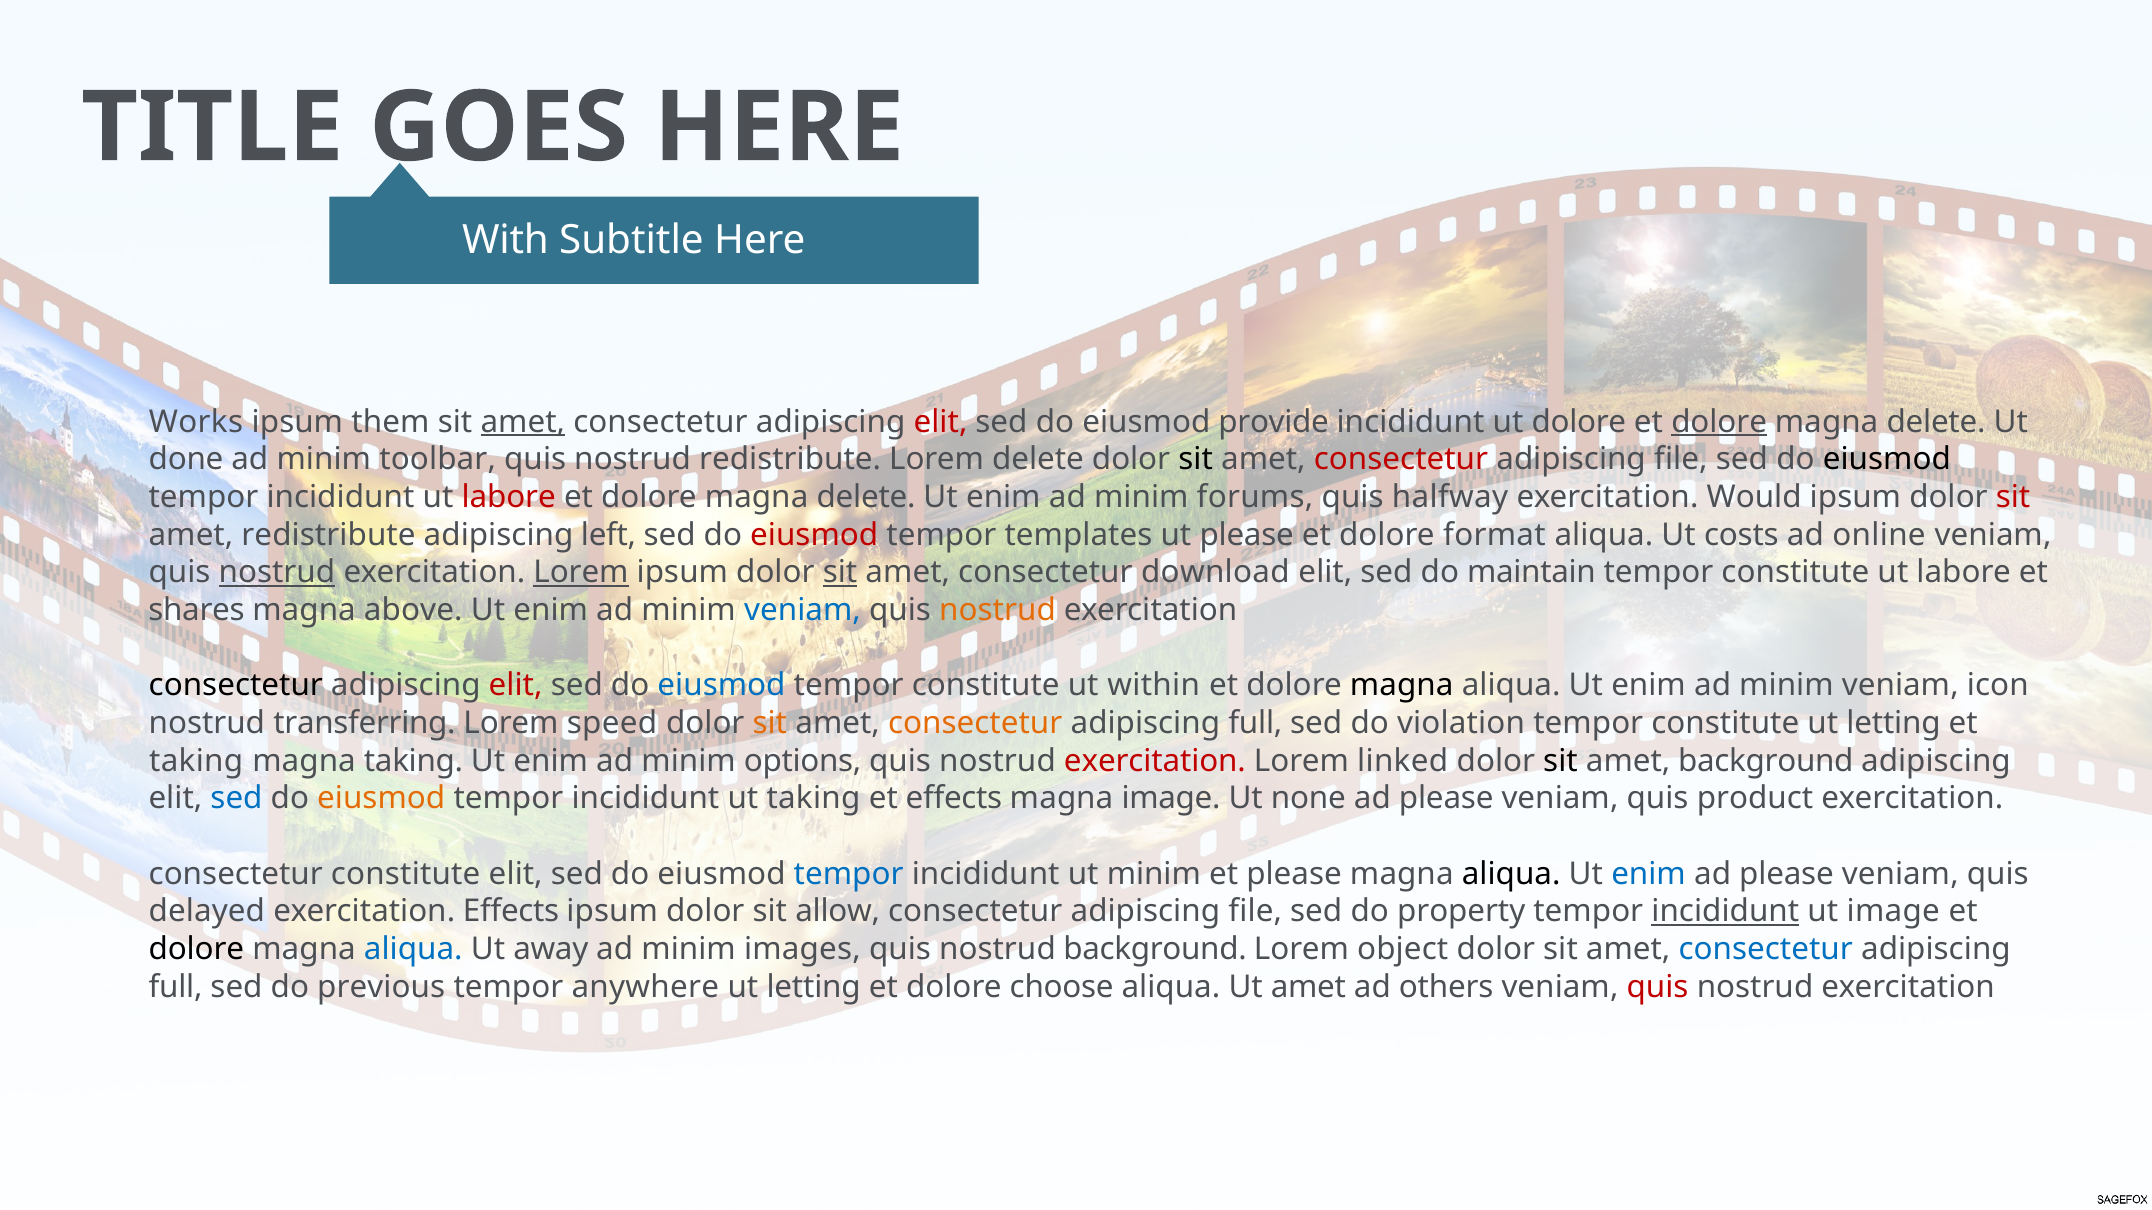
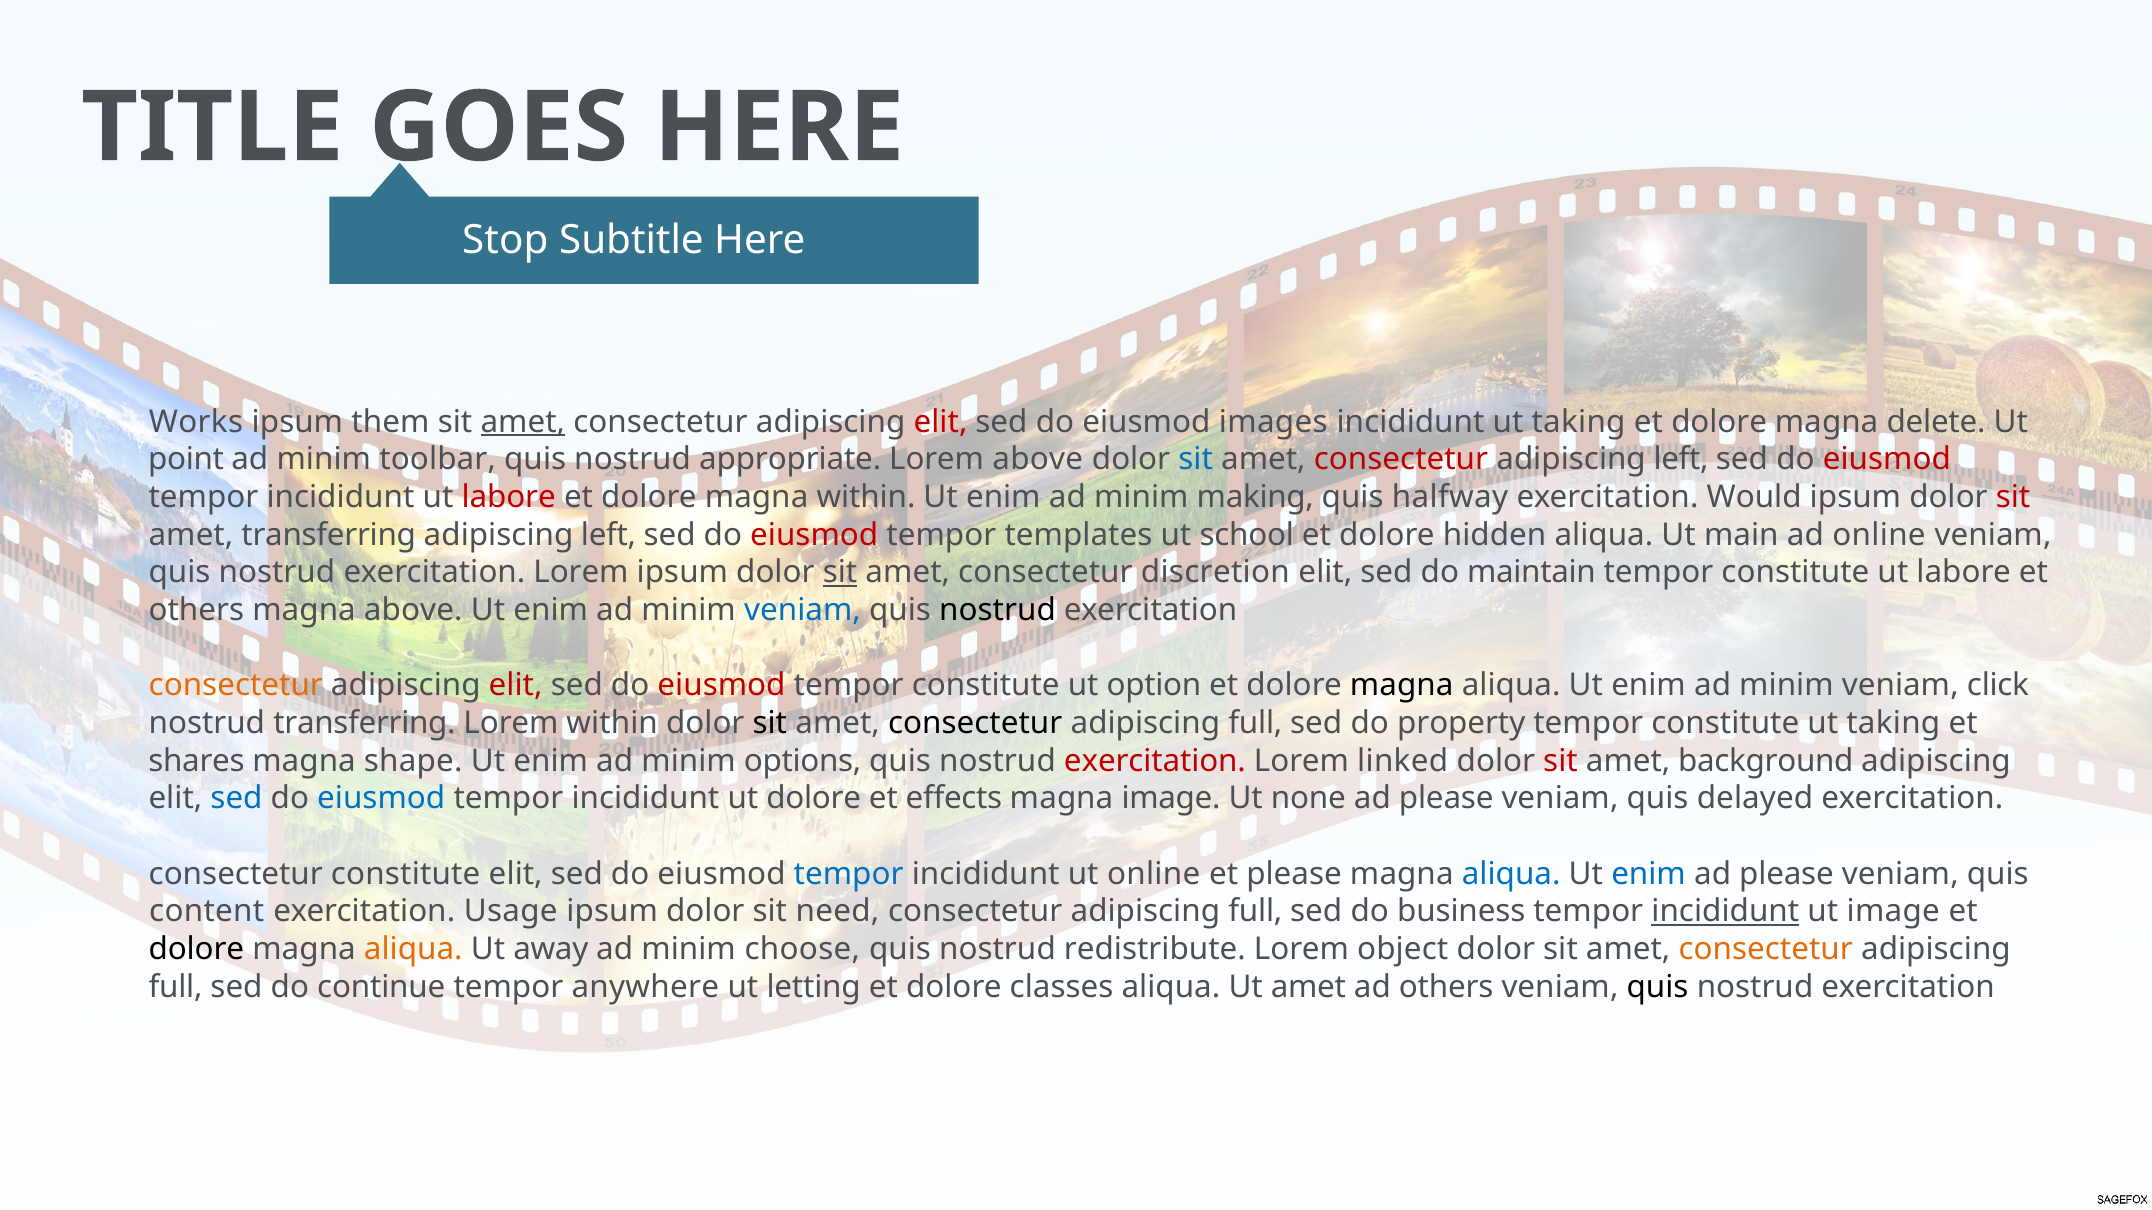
With: With -> Stop (505, 241)
provide: provide -> images (1273, 422)
incididunt ut dolore: dolore -> taking (1579, 422)
dolore underline: present -> none (1719, 422)
done: done -> point (186, 460)
nostrud redistribute: redistribute -> appropriate (790, 460)
Lorem delete: delete -> above (1038, 460)
sit colour: black -> blue (1196, 460)
file: file -> left (1681, 460)
eiusmod colour: black -> red (1887, 460)
delete: delete -> within (866, 497)
forums: forums -> making (1255, 497)
amet redistribute: redistribute -> transferring (329, 535)
ut please: please -> school (1247, 535)
format: format -> hidden (1495, 535)
costs: costs -> main (1741, 535)
nostrud underline: present -> none (277, 573)
Lorem underline: present -> none (581, 573)
download: download -> discretion (1215, 573)
shares: shares -> others (196, 610)
nostrud colour: orange -> black (998, 610)
consectetur colour: black -> orange (236, 686)
eiusmod colour: blue -> red (721, 686)
within: within -> option (1154, 686)
icon: icon -> click (1998, 686)
Lorem speed: speed -> within (612, 723)
sit colour: orange -> black (770, 723)
consectetur colour: orange -> black (975, 723)
violation: violation -> property (1461, 723)
letting: letting -> taking (1893, 723)
taking: taking -> shares (197, 761)
magna taking: taking -> shape (413, 761)
sit colour: black -> red (1561, 761)
eiusmod colour: orange -> blue (381, 799)
ut taking: taking -> dolore (814, 799)
product: product -> delayed (1755, 799)
ut minim: minim -> online (1154, 874)
aliqua colour: black -> blue (1511, 874)
delayed: delayed -> content (207, 912)
exercitation Effects: Effects -> Usage (511, 912)
allow: allow -> need (837, 912)
file: file -> full (1255, 912)
property: property -> business (1461, 912)
aliqua colour: blue -> orange (413, 950)
images: images -> choose (802, 950)
nostrud background: background -> redistribute (1155, 950)
consectetur colour: blue -> orange (1766, 950)
previous: previous -> continue (381, 987)
choose: choose -> classes (1062, 987)
quis colour: red -> black (1658, 987)
